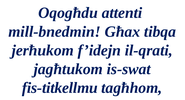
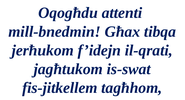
fis-titkellmu: fis-titkellmu -> fis-jitkellem (60, 87)
